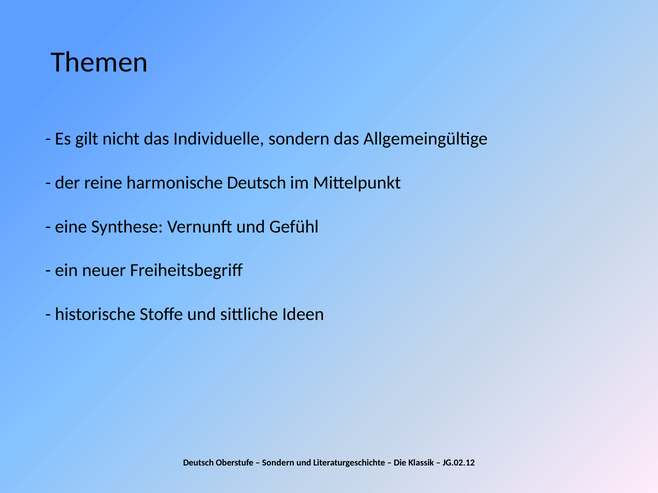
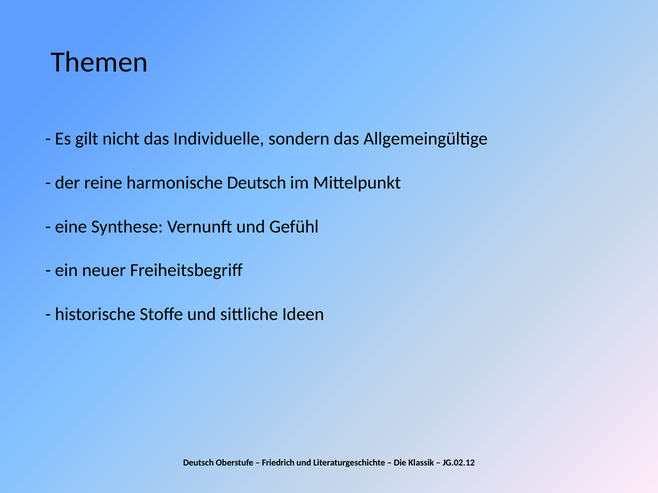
Sondern: Sondern -> Friedrich (278, 463)
